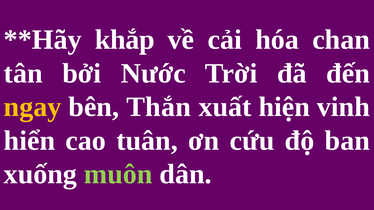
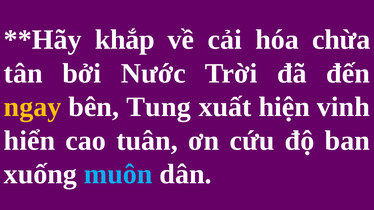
chan: chan -> chừa (341, 40)
Thắn: Thắn -> Tung (159, 107)
muôn colour: light green -> light blue (118, 174)
